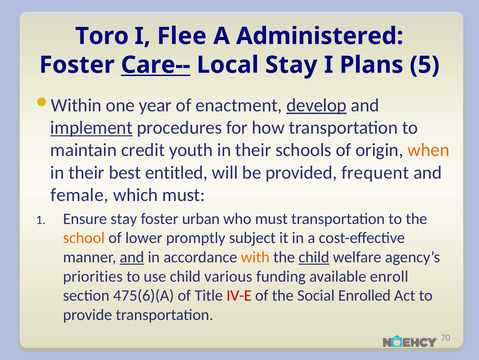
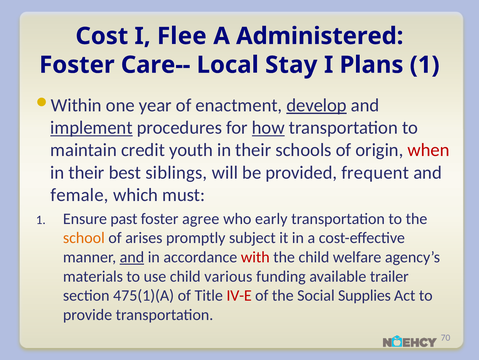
Toro: Toro -> Cost (102, 36)
Care-- underline: present -> none (156, 65)
Plans 5: 5 -> 1 (425, 65)
how underline: none -> present (268, 127)
when colour: orange -> red (429, 150)
entitled: entitled -> siblings (176, 172)
Ensure stay: stay -> past (124, 218)
urban: urban -> agree (201, 218)
who must: must -> early (271, 218)
lower: lower -> arises (144, 238)
with colour: orange -> red (255, 257)
child underline: present -> none (314, 257)
priorities: priorities -> materials (93, 276)
enroll: enroll -> trailer (389, 276)
475(6)(A: 475(6)(A -> 475(1)(A (144, 295)
Enrolled: Enrolled -> Supplies (364, 295)
